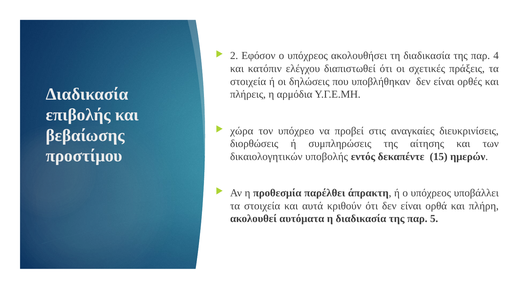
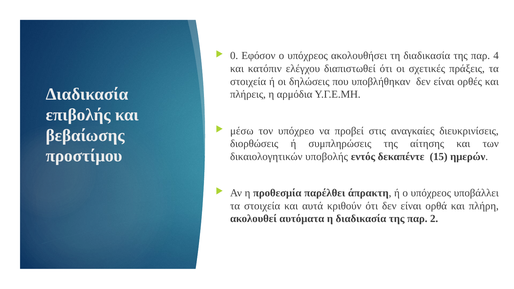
2: 2 -> 0 (234, 56)
χώρα: χώρα -> μέσω (242, 131)
5: 5 -> 2 (434, 219)
